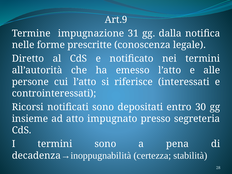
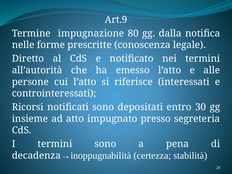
31: 31 -> 80 (133, 33)
